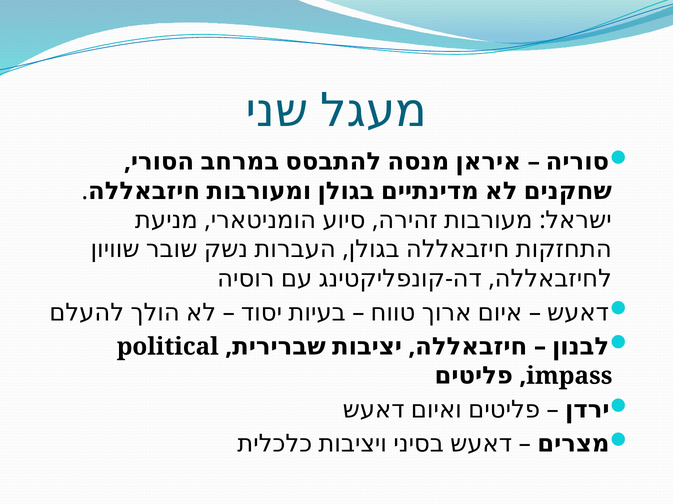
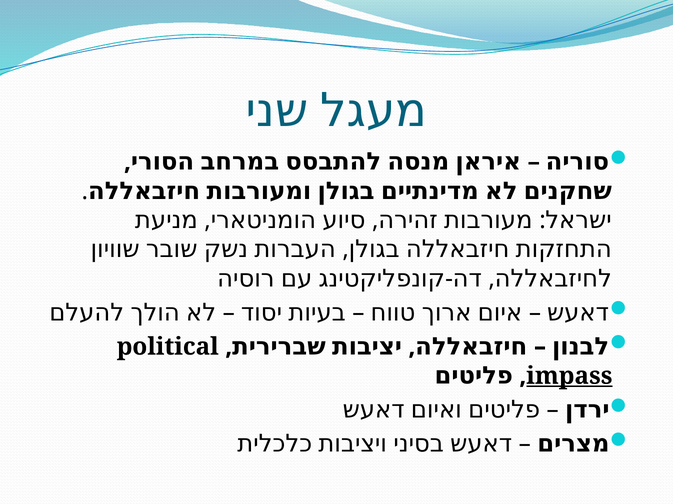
impass underline: none -> present (569, 376)
